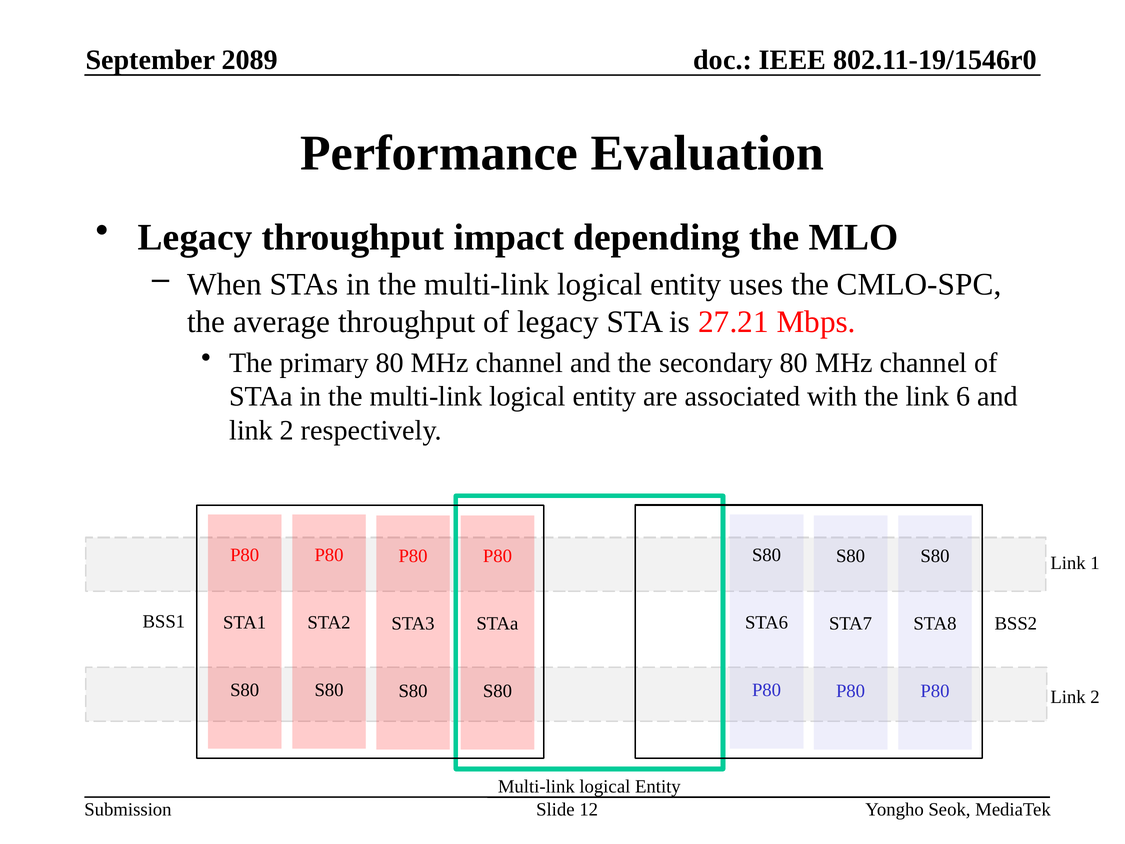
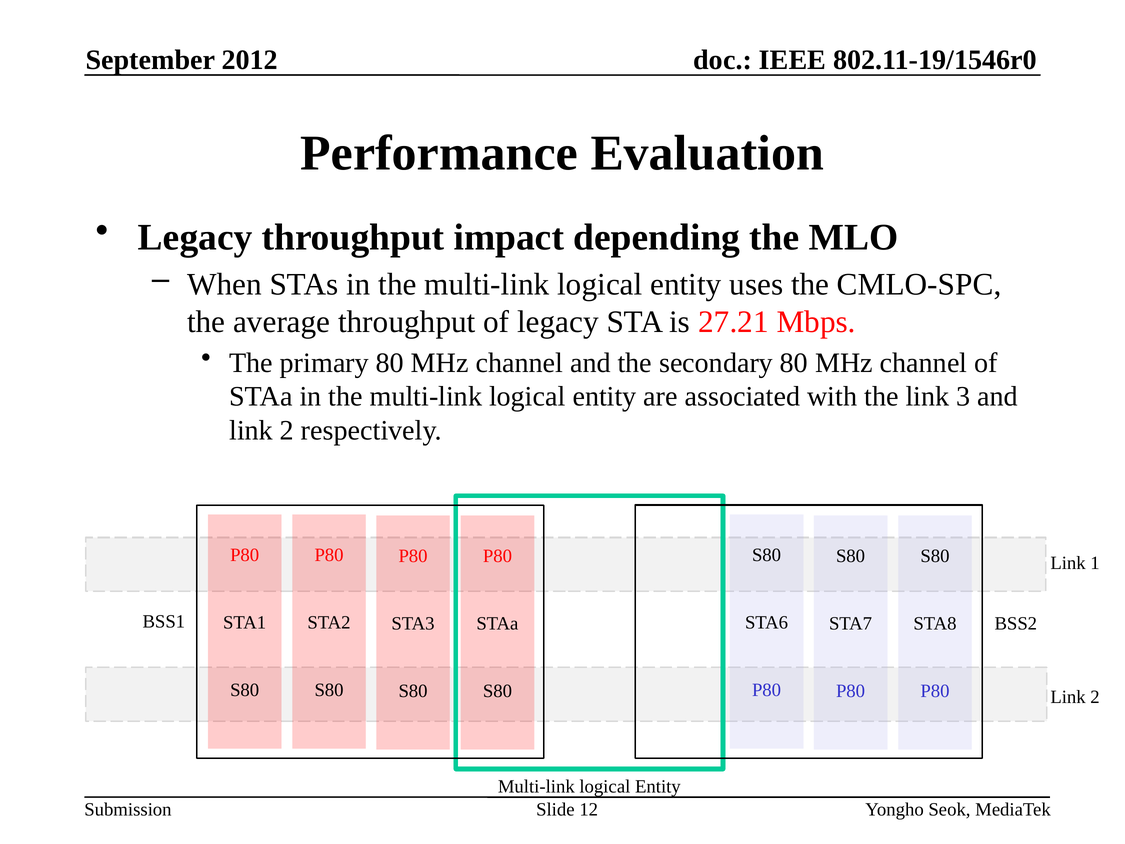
2089: 2089 -> 2012 (250, 60)
6: 6 -> 3 (963, 396)
